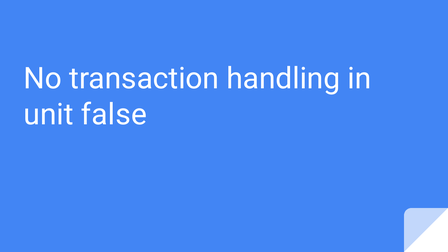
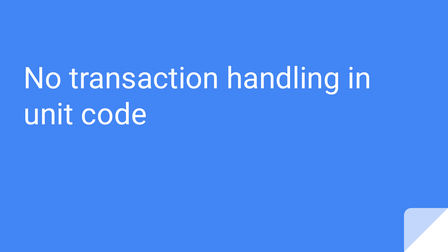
false: false -> code (114, 115)
